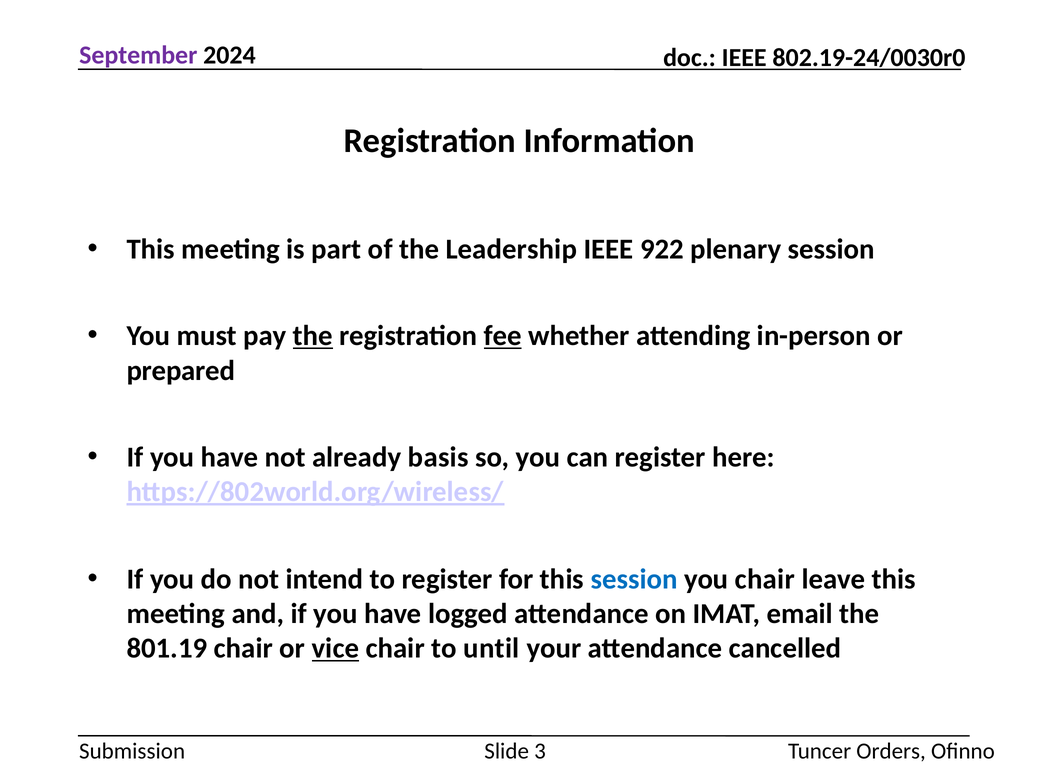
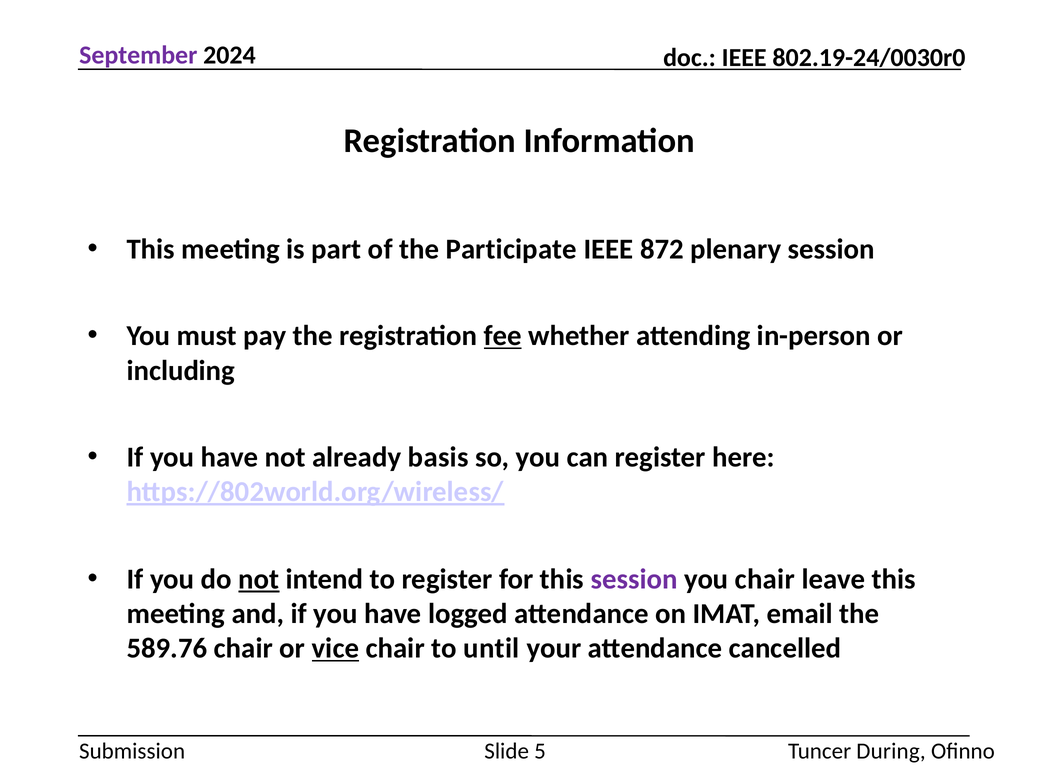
Leadership: Leadership -> Participate (511, 249)
922: 922 -> 872 (662, 249)
the underline: present -> none (313, 336)
prepared: prepared -> including (181, 371)
not underline: none -> present (259, 579)
session colour: blue -> purple (634, 579)
801.19: 801.19 -> 589.76 (167, 649)
3: 3 -> 5 (540, 751)
Orders: Orders -> During (891, 751)
